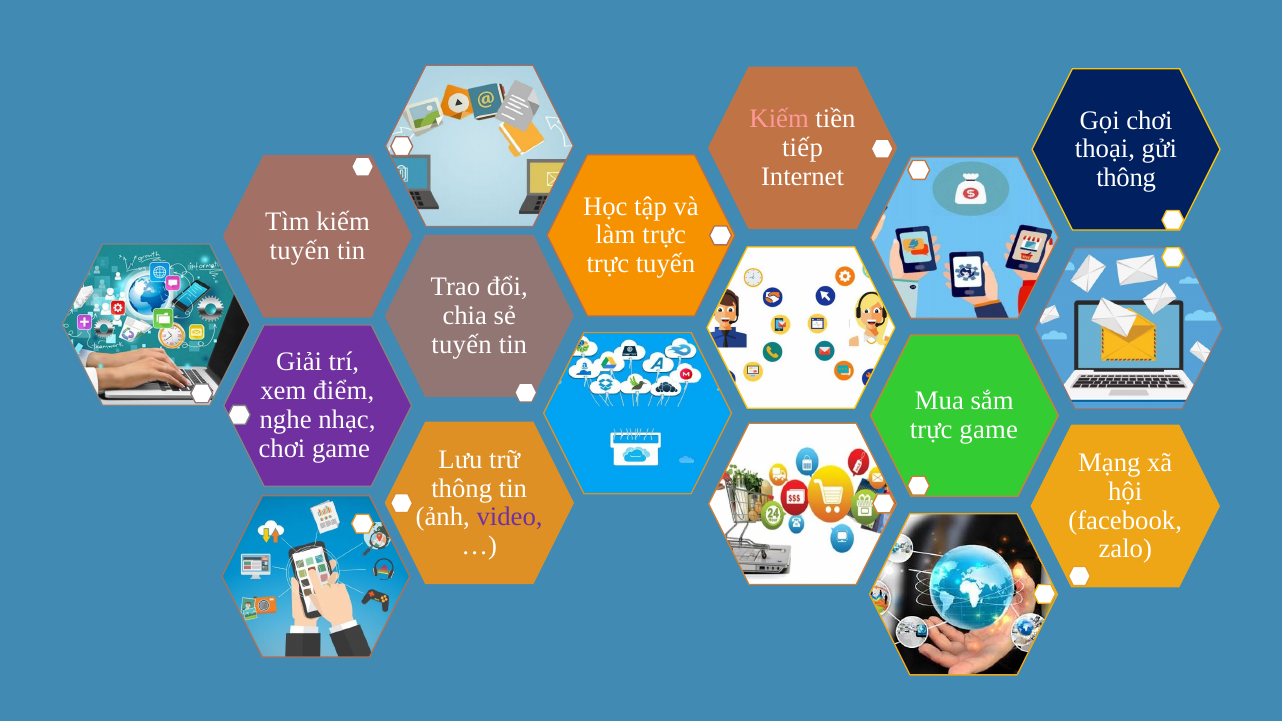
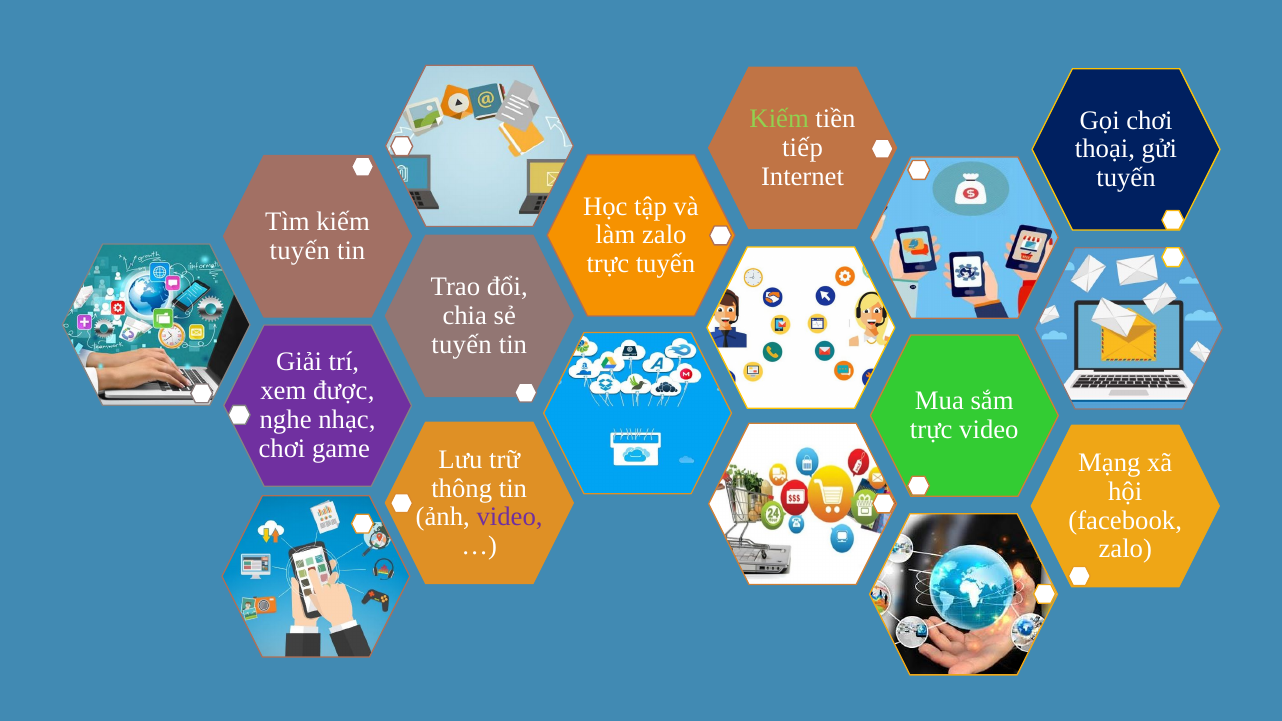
Kiếm colour: pink -> light green (779, 119)
thông: thông -> tuyến (1126, 178)
làm trực: trực -> zalo (664, 235)
điểm: điểm -> được (344, 391)
trực game: game -> video (989, 430)
